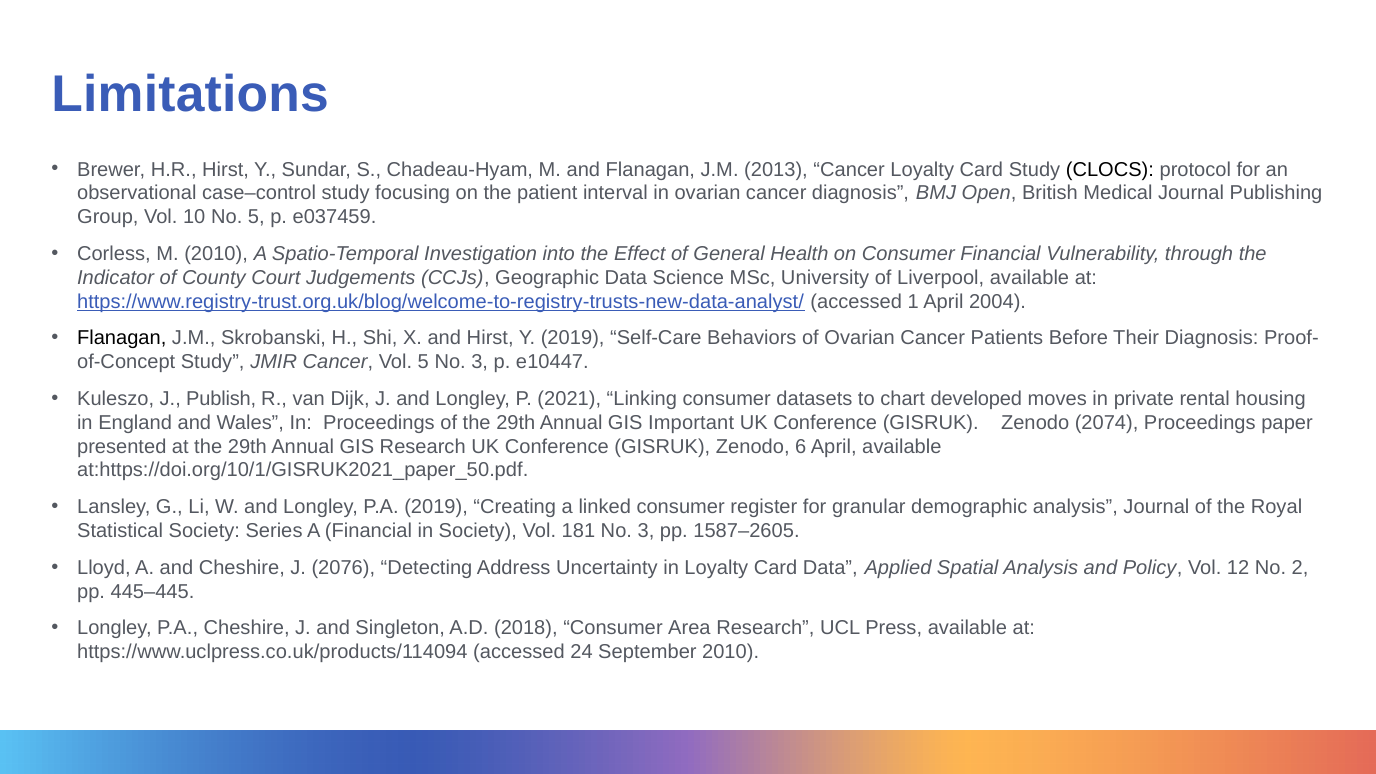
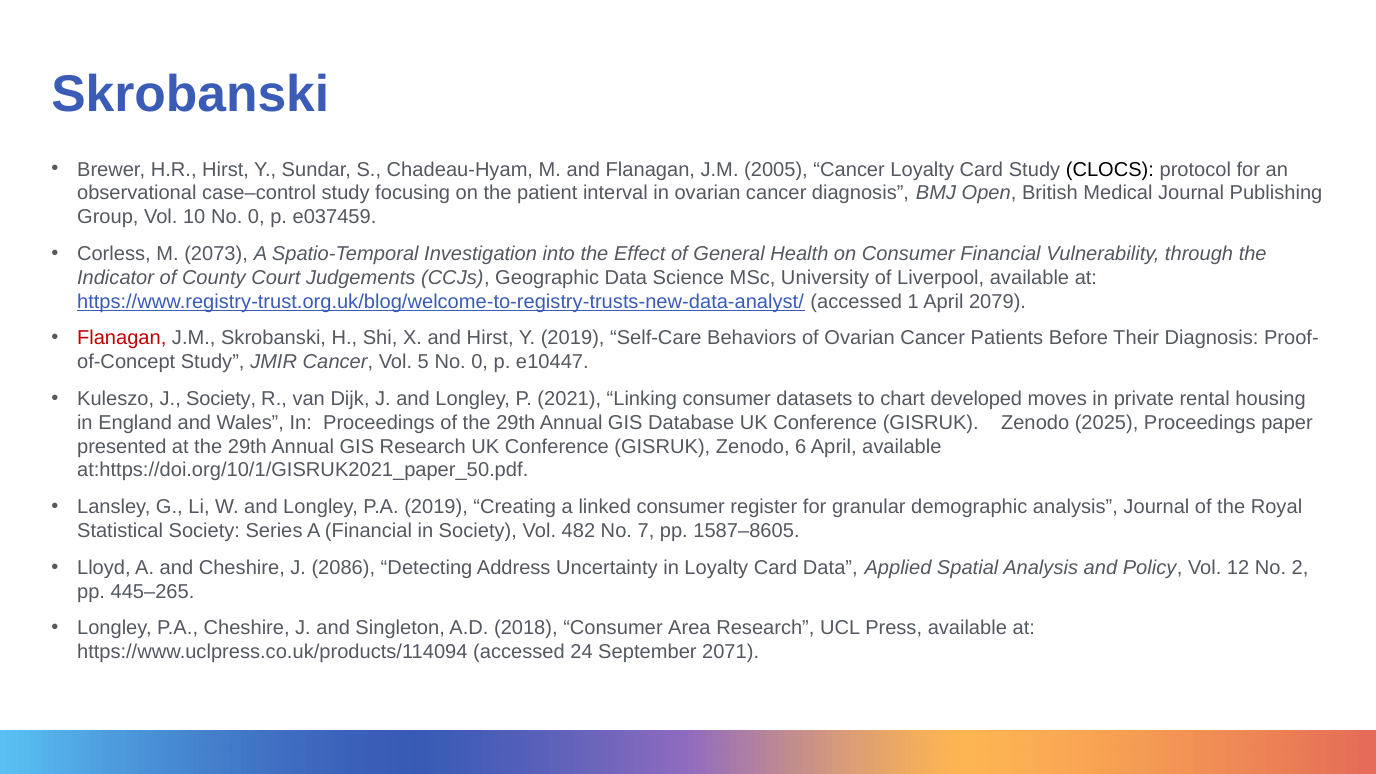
Limitations: Limitations -> Skrobanski (190, 94)
2013: 2013 -> 2005 (776, 169)
10 No 5: 5 -> 0 (256, 217)
M 2010: 2010 -> 2073 (216, 254)
2004: 2004 -> 2079 (998, 302)
Flanagan colour: black -> red (122, 338)
5 No 3: 3 -> 0 (480, 362)
J Publish: Publish -> Society (221, 399)
Important: Important -> Database (691, 423)
2074: 2074 -> 2025 (1107, 423)
181: 181 -> 482 (578, 531)
3: 3 -> 7 (646, 531)
1587–2605: 1587–2605 -> 1587–8605 (746, 531)
2076: 2076 -> 2086 (343, 568)
445–445: 445–445 -> 445–265 (152, 592)
September 2010: 2010 -> 2071 (731, 652)
